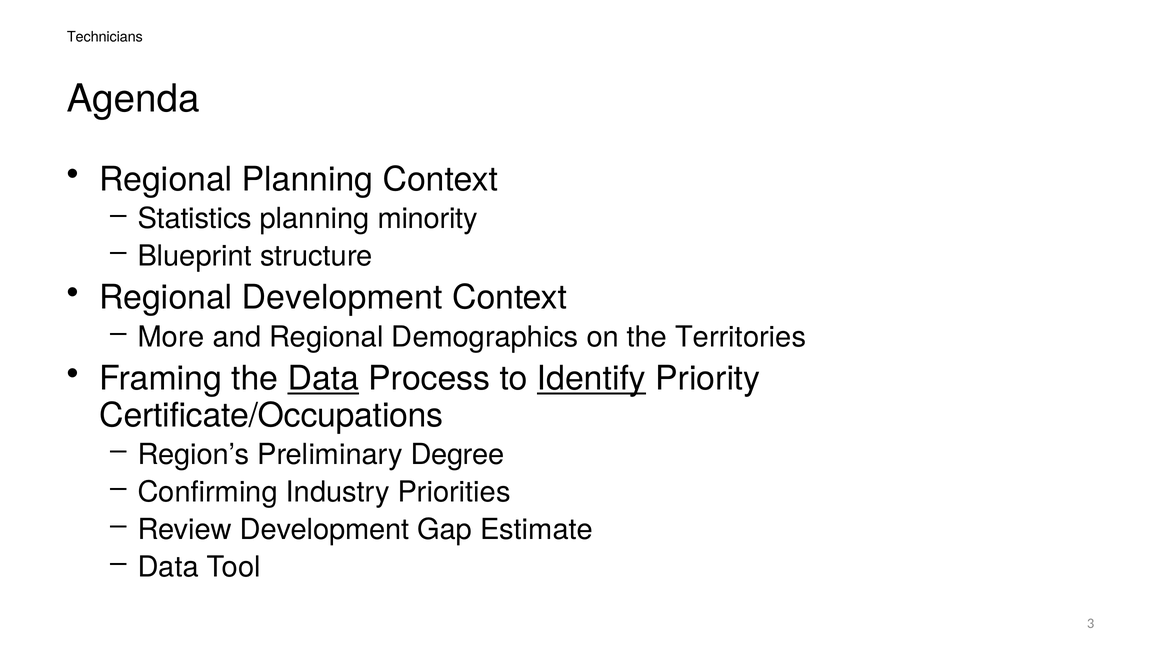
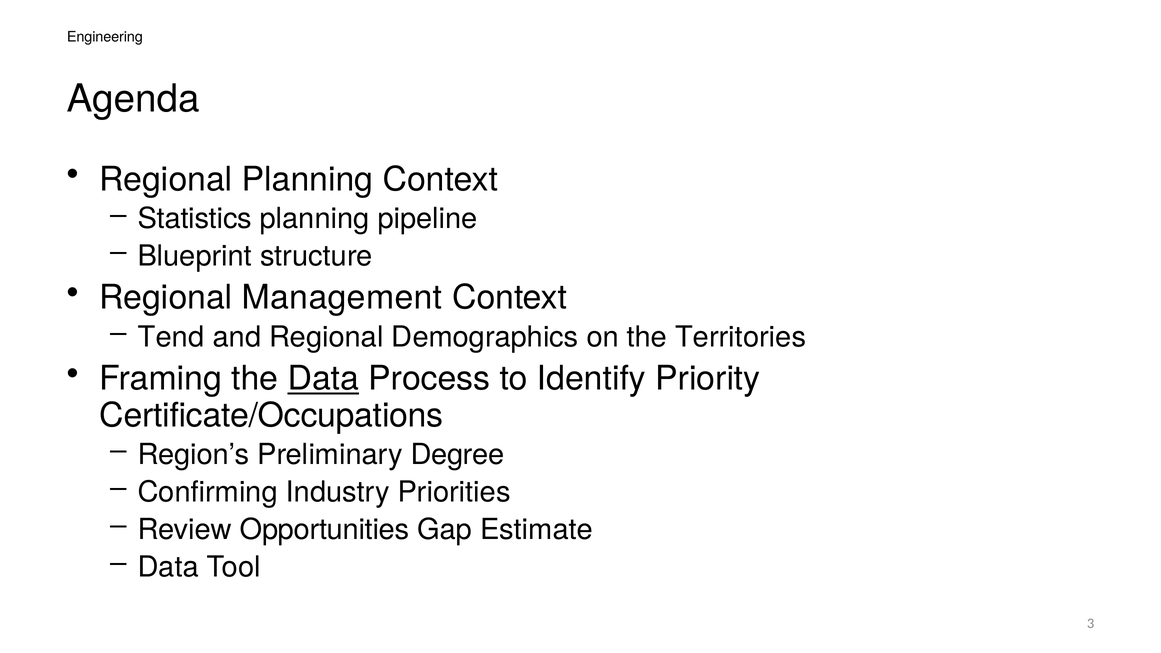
Technicians: Technicians -> Engineering (105, 37)
minority: minority -> pipeline (428, 219)
Regional Development: Development -> Management (342, 298)
More: More -> Tend (171, 337)
Identify underline: present -> none (591, 379)
Review Development: Development -> Opportunities (325, 530)
